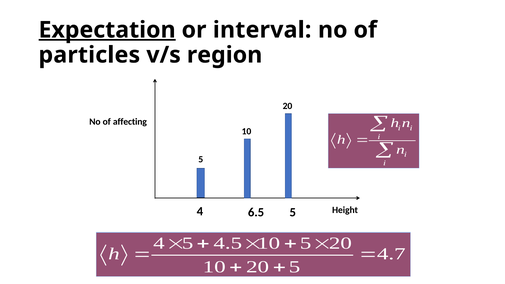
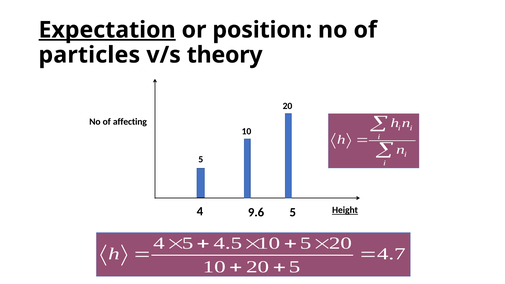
interval: interval -> position (262, 30)
region: region -> theory (225, 55)
Height underline: none -> present (345, 210)
6.5: 6.5 -> 9.6 (256, 212)
